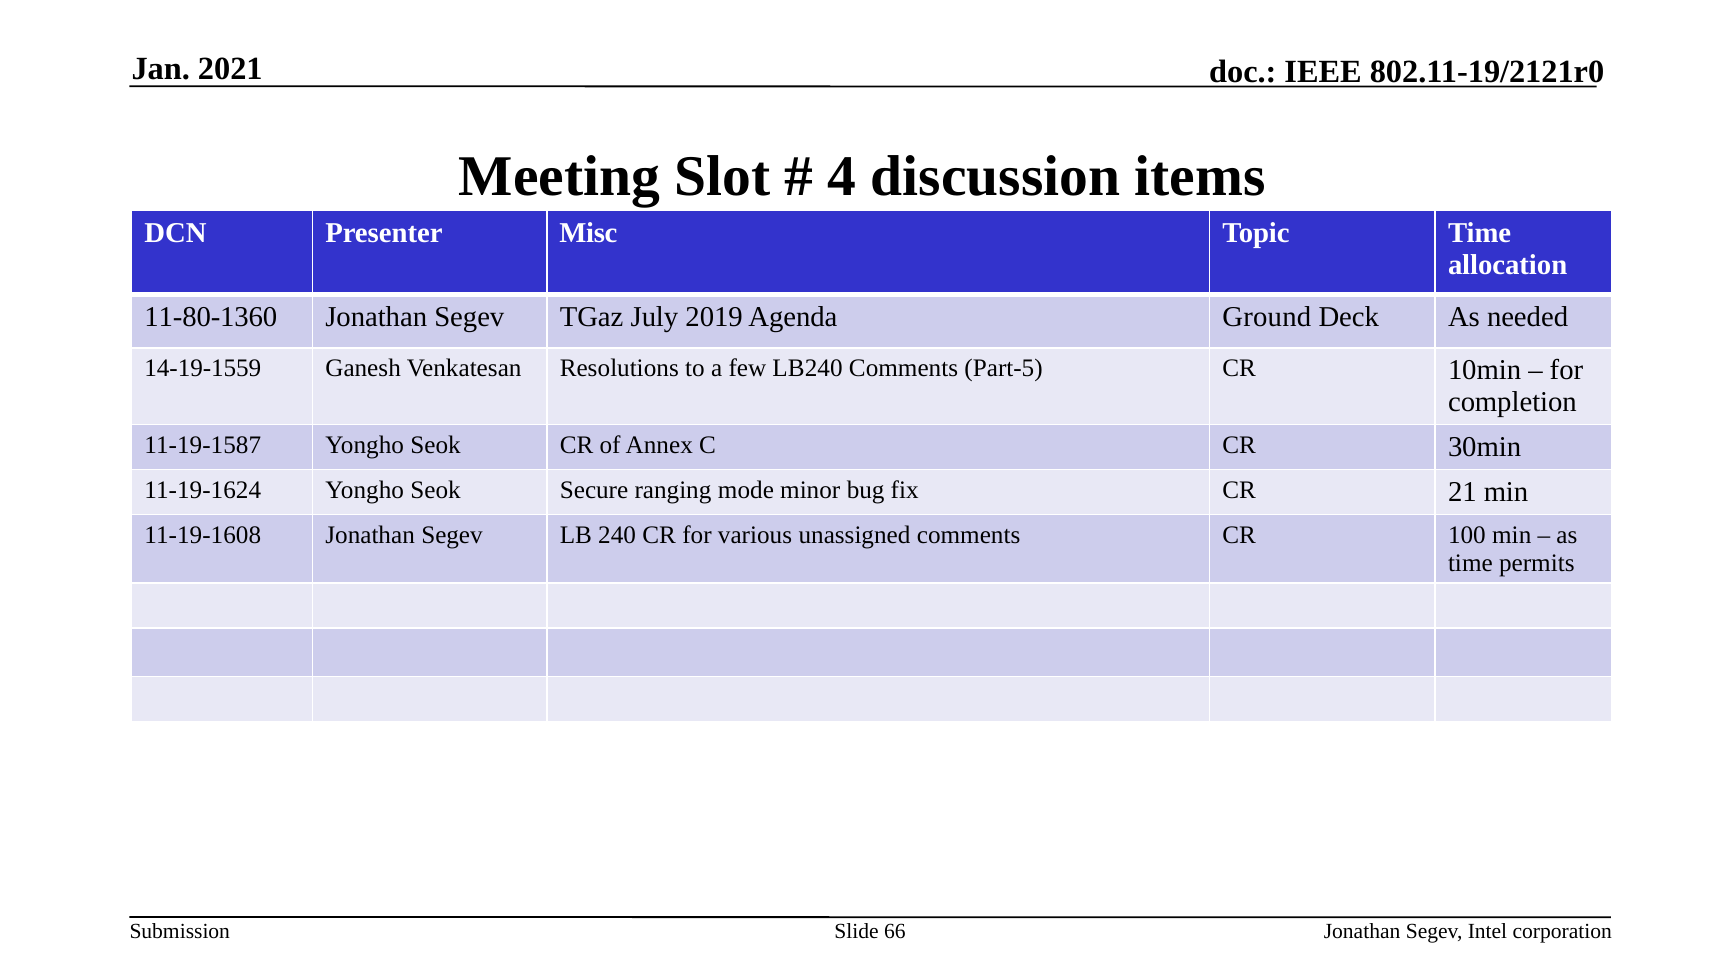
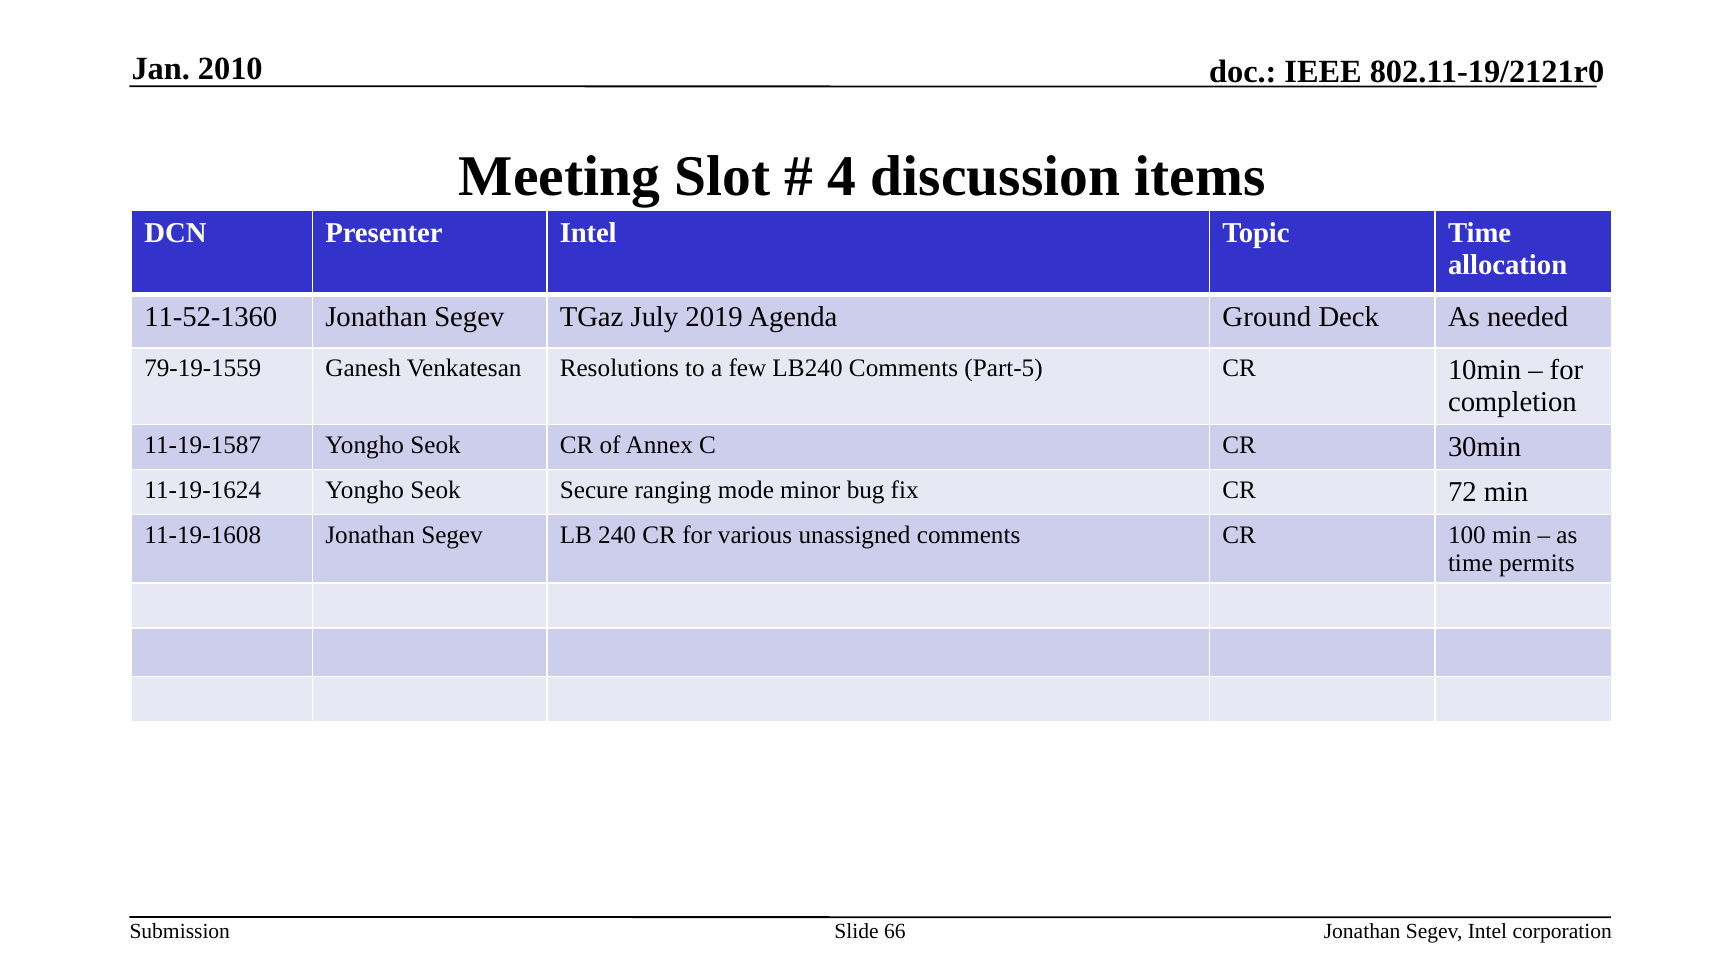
2021: 2021 -> 2010 (230, 69)
Presenter Misc: Misc -> Intel (588, 233)
11-80-1360: 11-80-1360 -> 11-52-1360 (211, 317)
14-19-1559: 14-19-1559 -> 79-19-1559 (203, 368)
21: 21 -> 72 (1462, 492)
